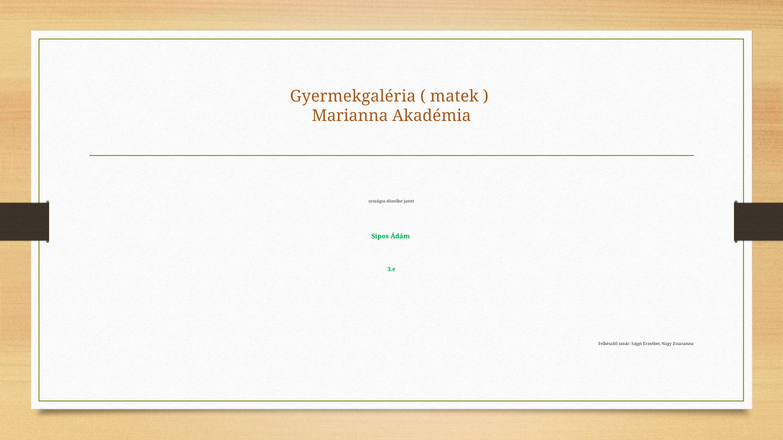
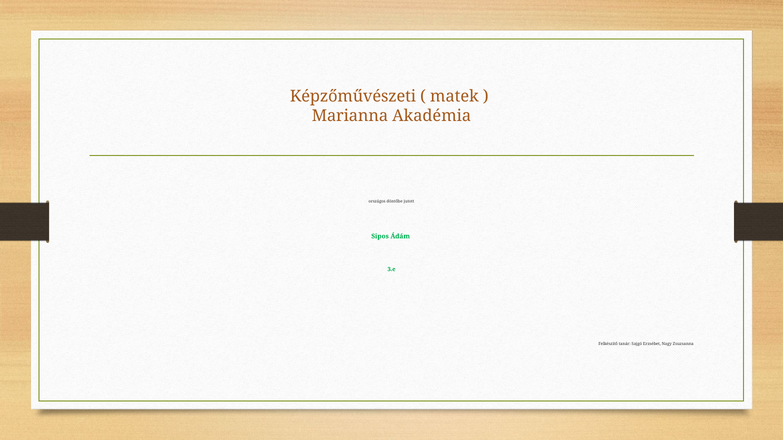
Gyermekgaléria: Gyermekgaléria -> Képzőművészeti (353, 97)
